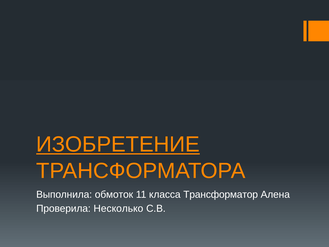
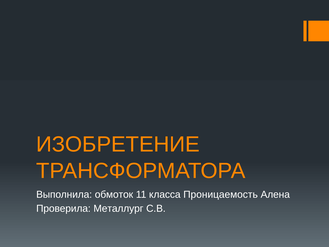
ИЗОБРЕТЕНИЕ underline: present -> none (118, 144)
Трансформатор: Трансформатор -> Проницаемость (221, 194)
Несколько: Несколько -> Металлург (118, 208)
